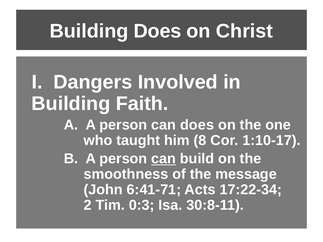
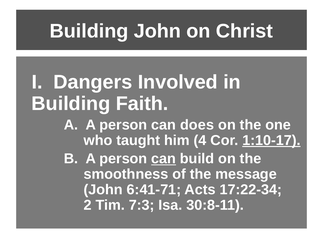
Building Does: Does -> John (157, 31)
8: 8 -> 4 (200, 140)
1:10-17 underline: none -> present (271, 140)
0:3: 0:3 -> 7:3 (142, 205)
